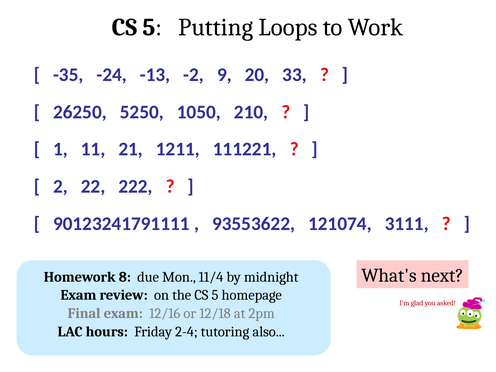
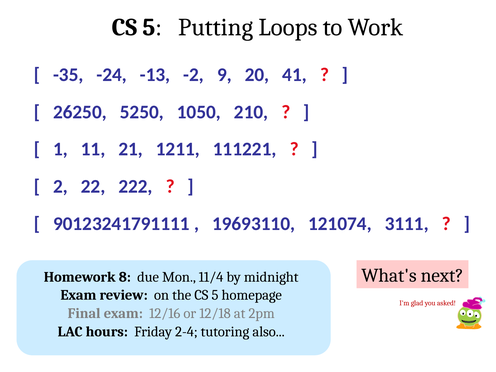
33: 33 -> 41 (295, 75)
93553622: 93553622 -> 19693110 (254, 224)
